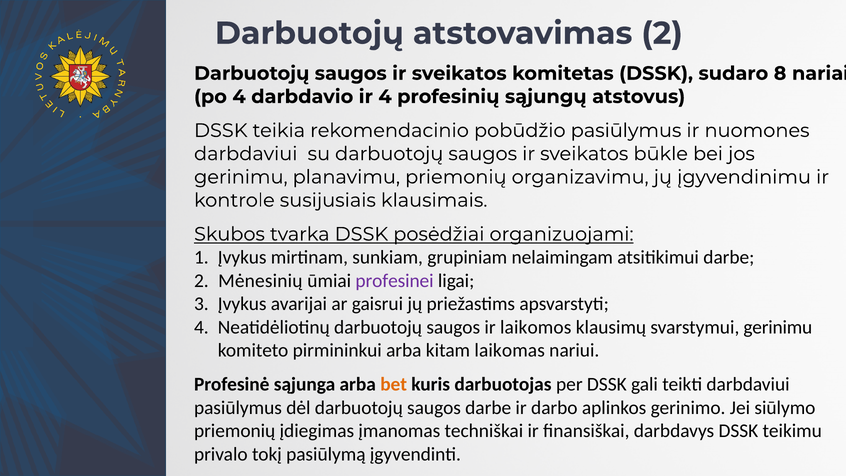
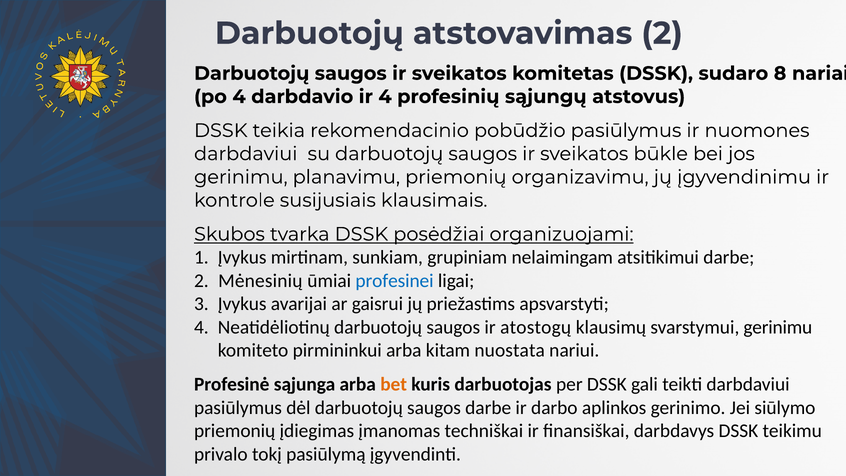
profesinei colour: purple -> blue (395, 281)
laikomos: laikomos -> atostogų (536, 327)
laikomas: laikomas -> nuostata (510, 350)
